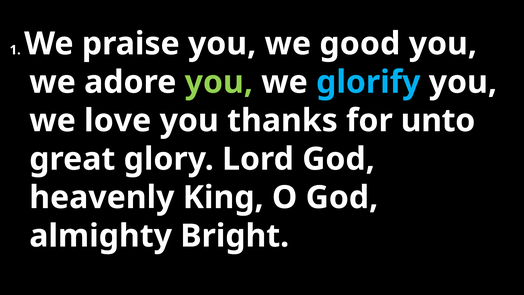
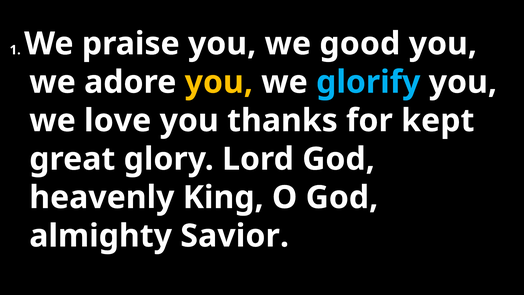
you colour: light green -> yellow (219, 82)
unto: unto -> kept (438, 121)
Bright: Bright -> Savior (235, 236)
